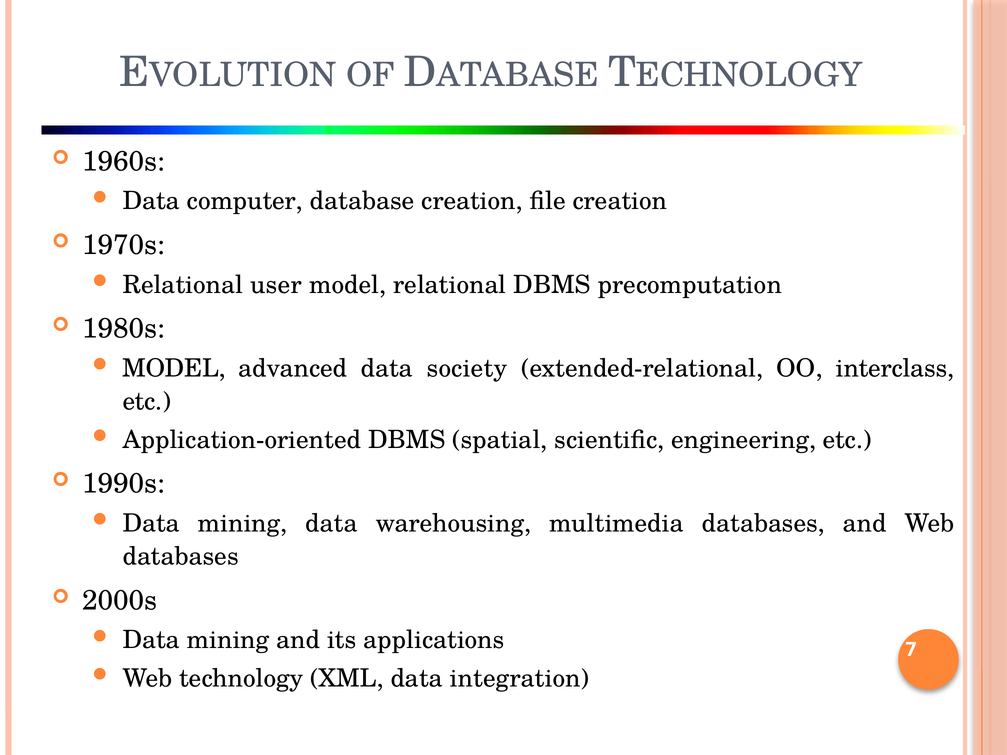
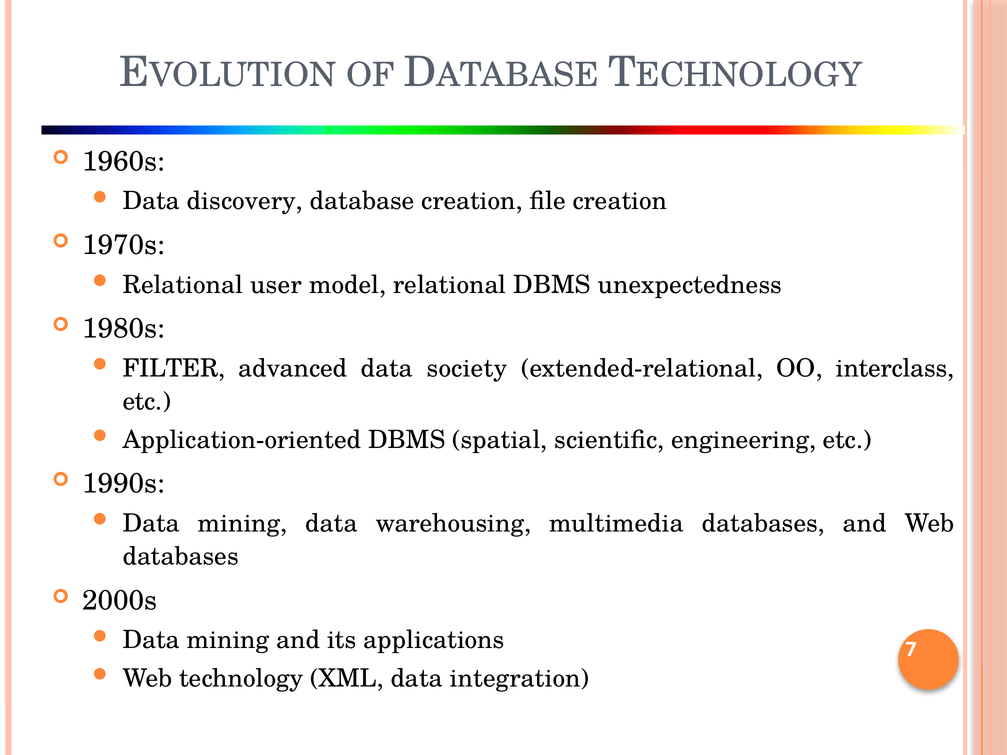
computer: computer -> discovery (245, 201)
precomputation: precomputation -> unexpectedness (690, 285)
MODEL: MODEL -> FILTER (174, 368)
